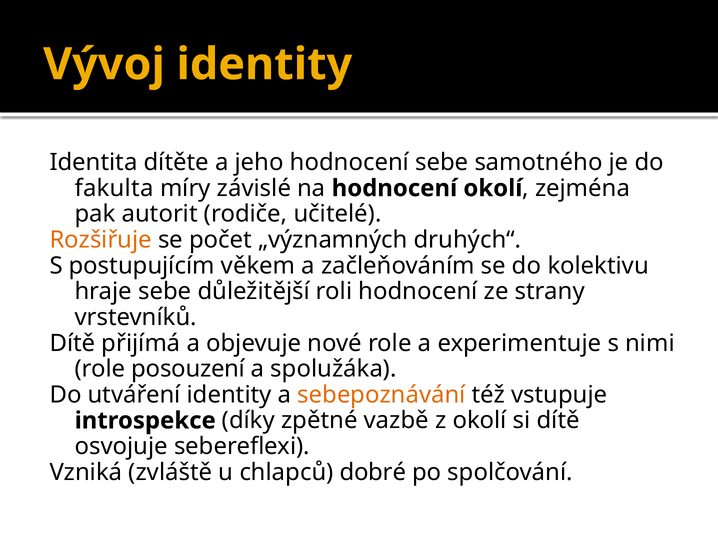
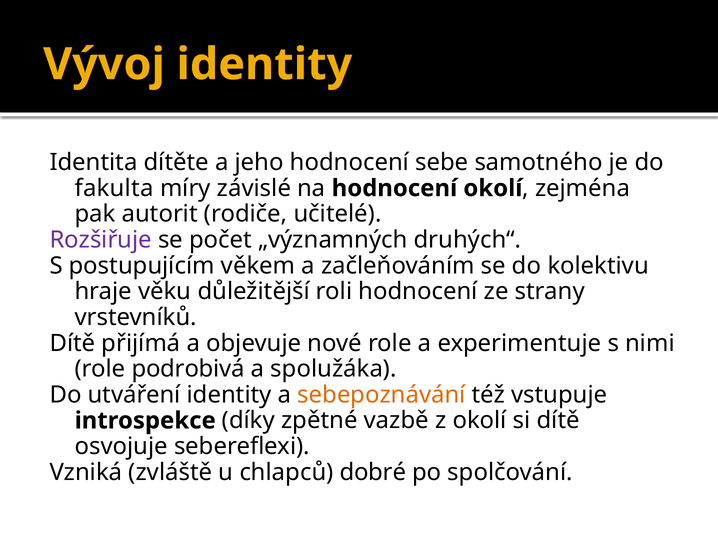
Rozšiřuje colour: orange -> purple (101, 240)
hraje sebe: sebe -> věku (165, 292)
posouzení: posouzení -> podrobivá (188, 369)
